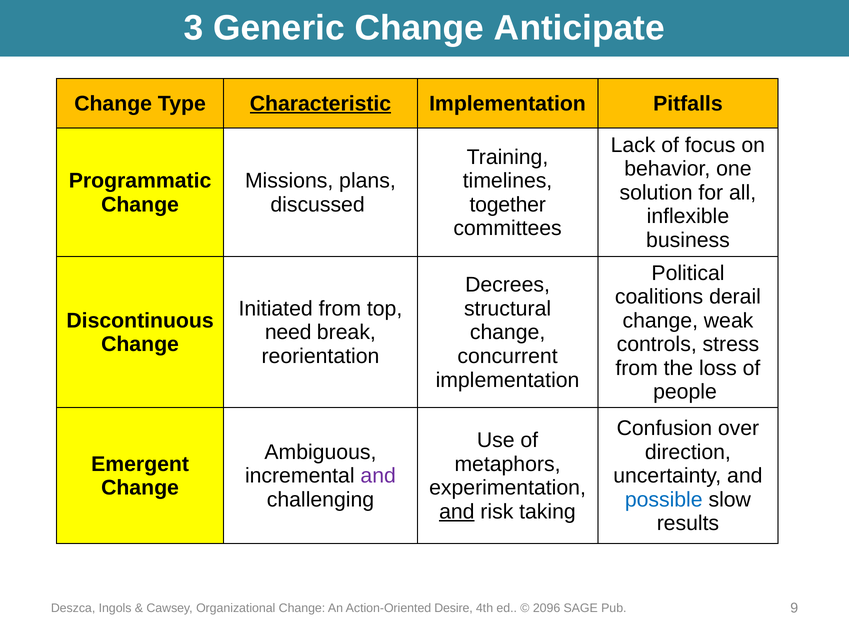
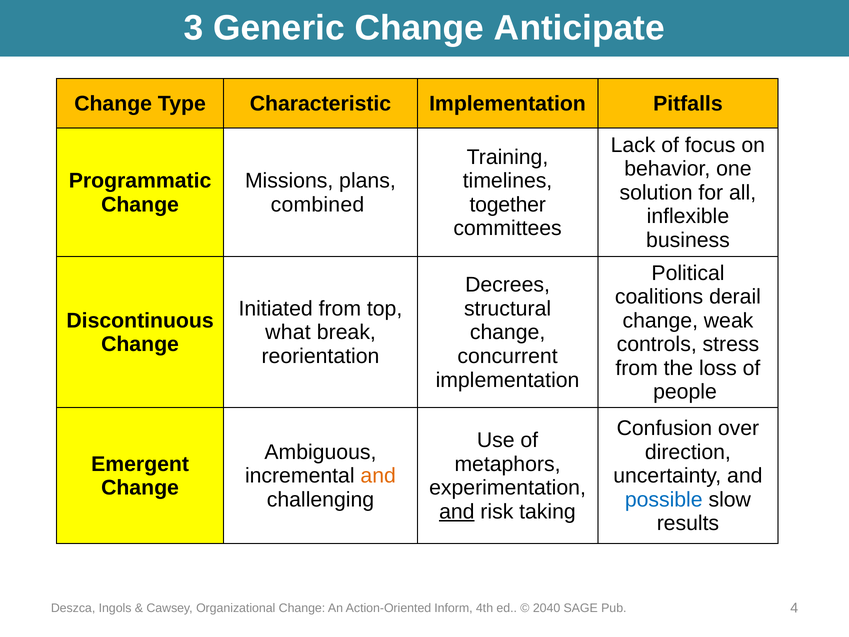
Characteristic underline: present -> none (320, 104)
discussed: discussed -> combined (317, 205)
need: need -> what (288, 332)
and colour: purple -> orange (378, 476)
Desire: Desire -> Inform (453, 608)
2096: 2096 -> 2040 (547, 608)
9: 9 -> 4 (794, 608)
